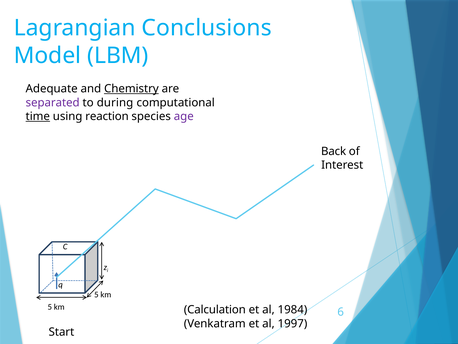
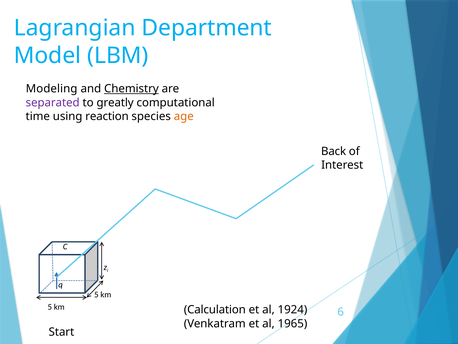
Conclusions: Conclusions -> Department (207, 28)
Adequate: Adequate -> Modeling (52, 89)
during: during -> greatly (115, 102)
time underline: present -> none (38, 116)
age colour: purple -> orange (184, 116)
1984: 1984 -> 1924 (292, 309)
1997: 1997 -> 1965 (292, 323)
